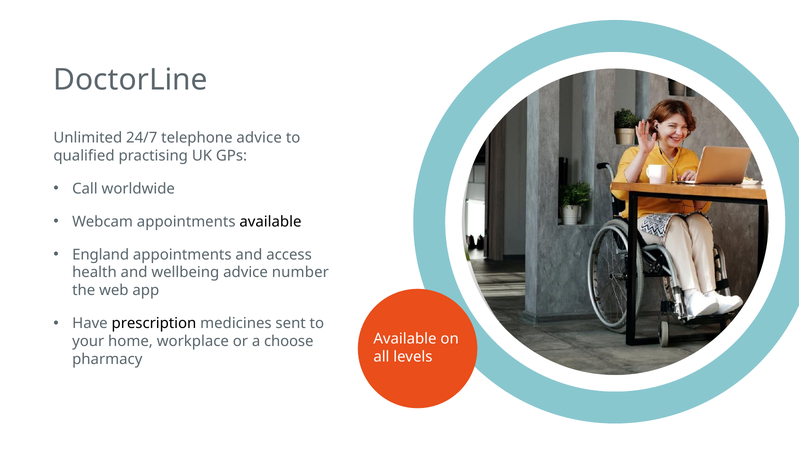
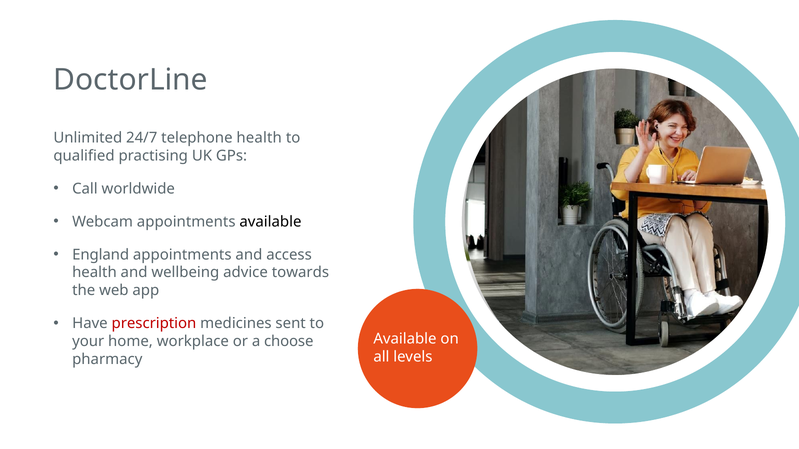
telephone advice: advice -> health (259, 138)
number: number -> towards (300, 273)
prescription colour: black -> red (154, 324)
